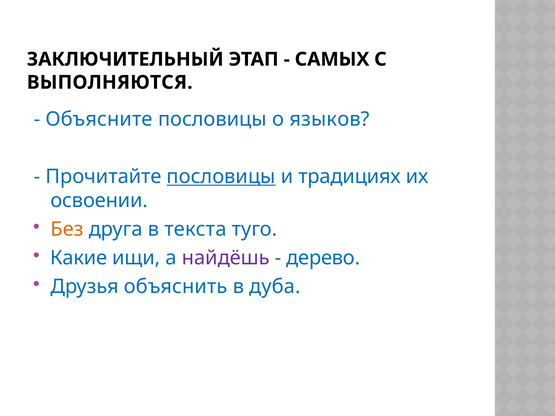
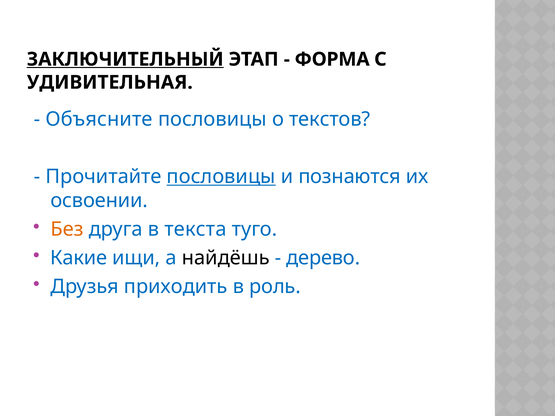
ЗАКЛЮЧИТЕЛЬНЫЙ underline: none -> present (125, 59)
САМЫХ: САМЫХ -> ФОРМА (332, 59)
ВЫПОЛНЯЮТСЯ: ВЫПОЛНЯЮТСЯ -> УДИВИТЕЛЬНАЯ (110, 82)
языков: языков -> текстов (330, 119)
традициях: традициях -> познаются (350, 177)
найдёшь colour: purple -> black (226, 258)
объяснить: объяснить -> приходить (176, 287)
дуба: дуба -> роль (275, 287)
